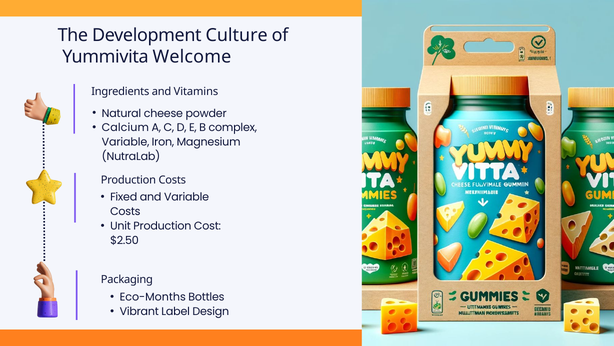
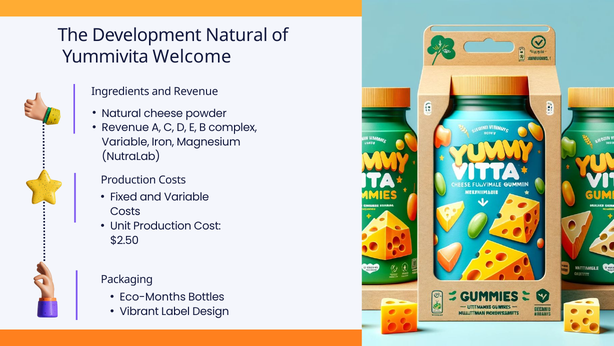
Development Culture: Culture -> Natural (237, 35)
and Vitamins: Vitamins -> Revenue (196, 91)
Calcium: Calcium -> Revenue (125, 128)
